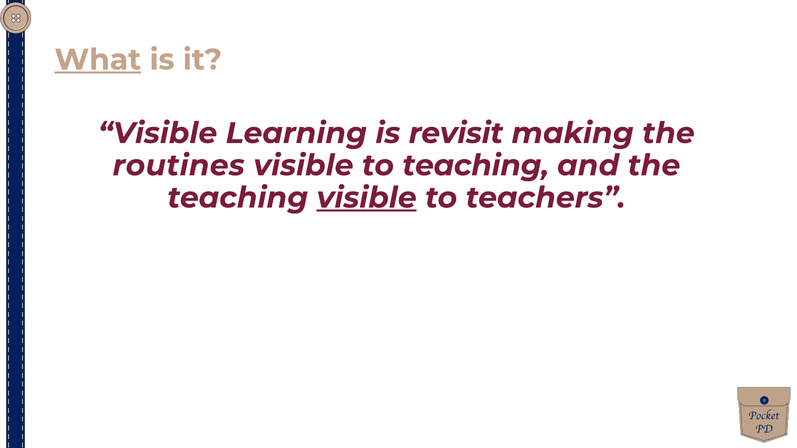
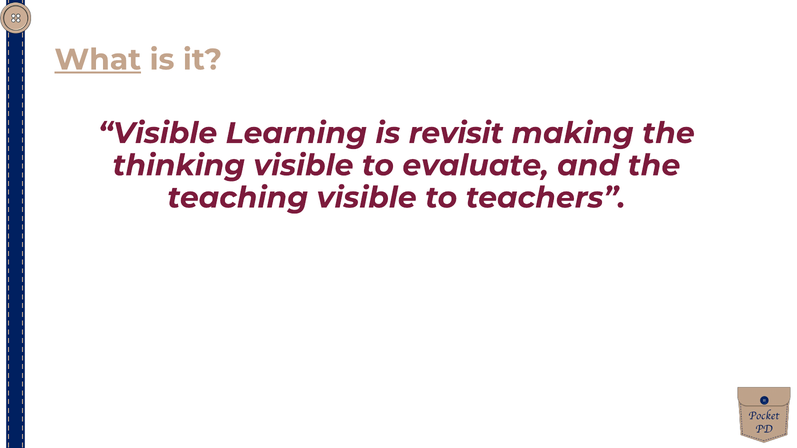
routines: routines -> thinking (179, 166)
to teaching: teaching -> evaluate (476, 166)
visible underline: present -> none (367, 198)
